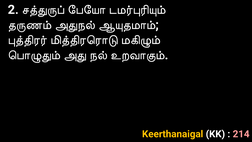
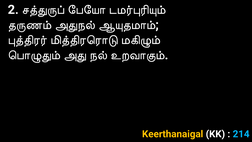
214 colour: pink -> light blue (241, 134)
